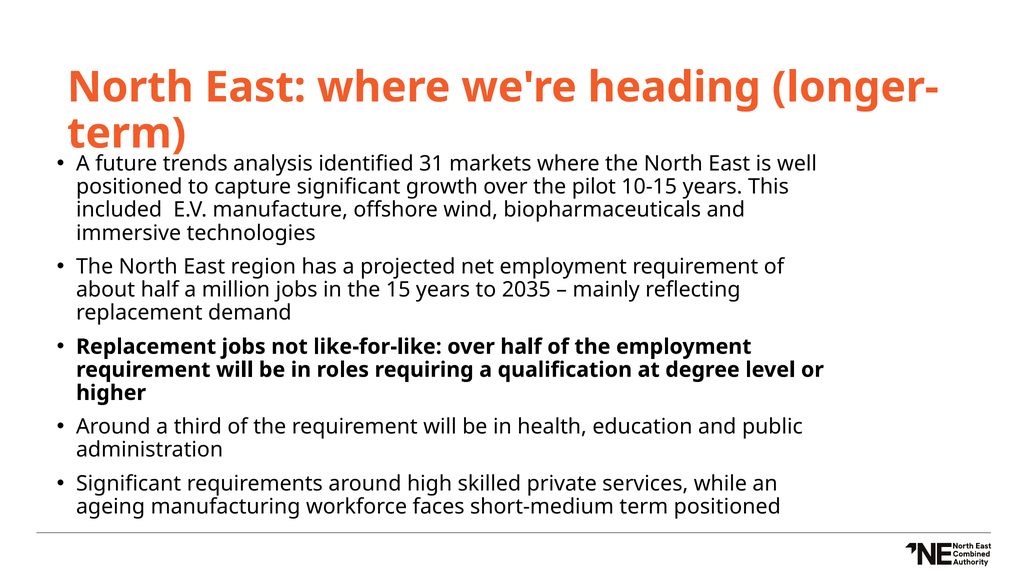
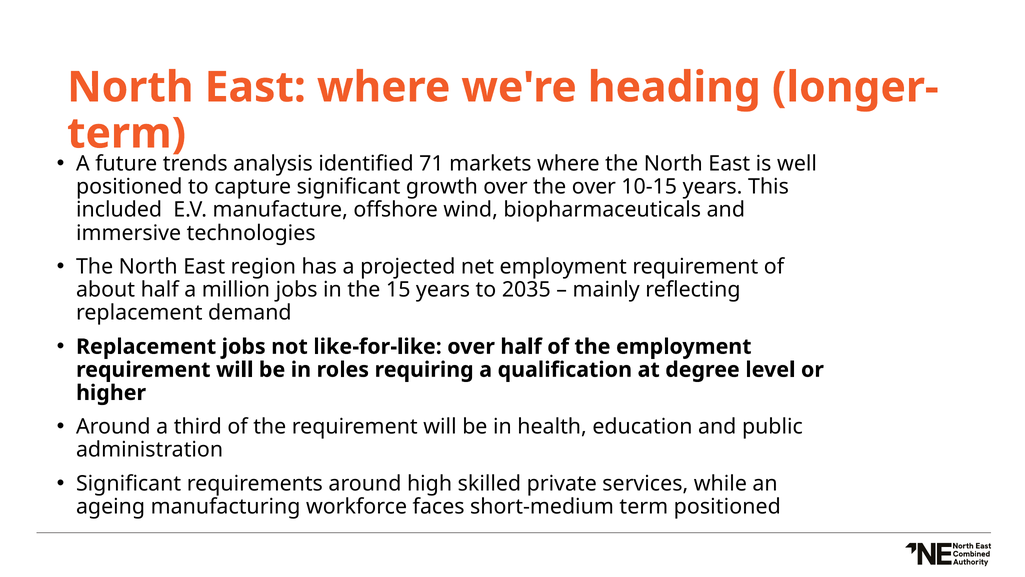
31: 31 -> 71 (431, 164)
the pilot: pilot -> over (594, 187)
